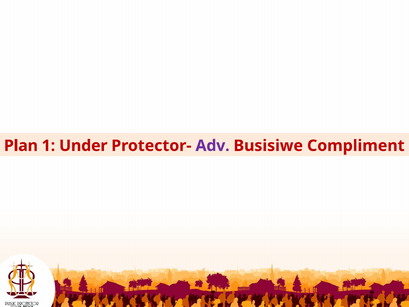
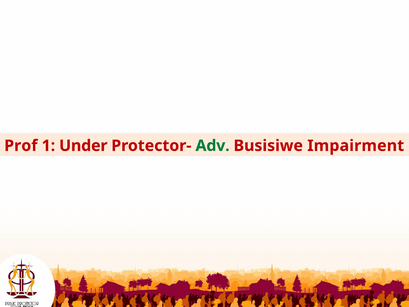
Plan: Plan -> Prof (21, 146)
Adv colour: purple -> green (213, 146)
Compliment: Compliment -> Impairment (356, 146)
